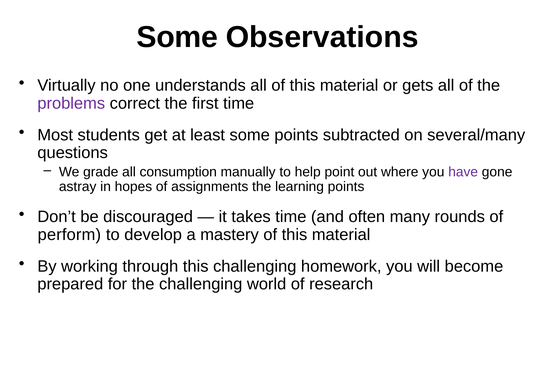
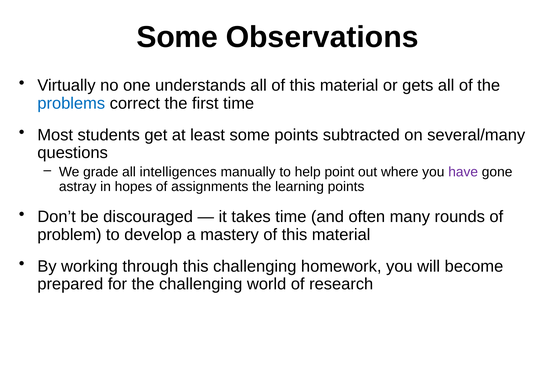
problems colour: purple -> blue (71, 103)
consumption: consumption -> intelligences (178, 172)
perform: perform -> problem (69, 234)
